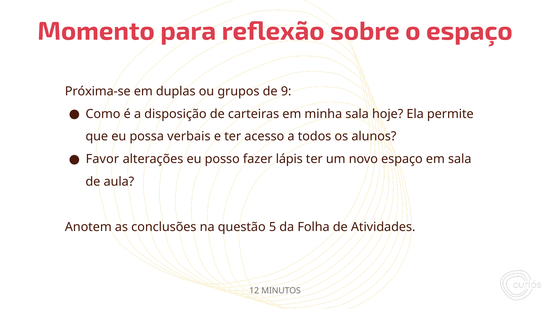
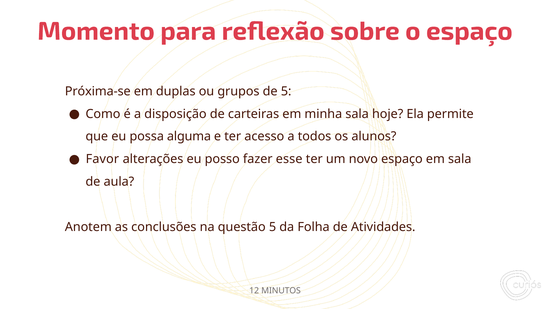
de 9: 9 -> 5 (286, 91)
verbais: verbais -> alguma (189, 137)
lápis: lápis -> esse (289, 159)
